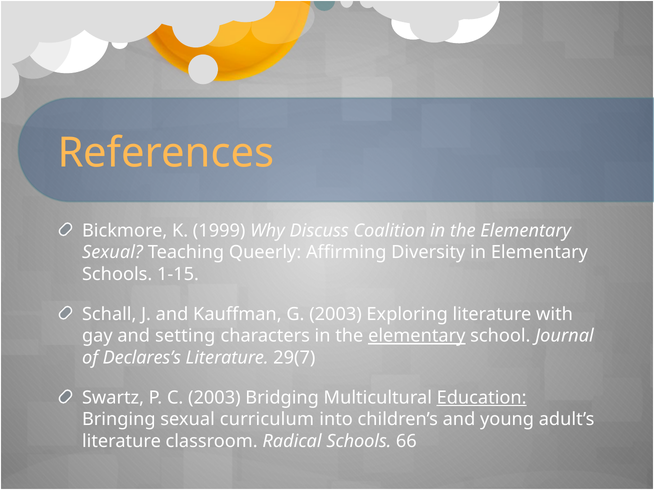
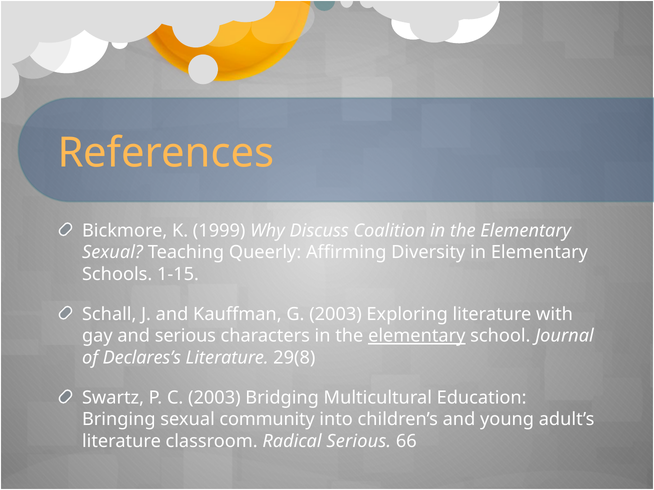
and setting: setting -> serious (185, 336)
29(7: 29(7 -> 29(8 (294, 358)
Education underline: present -> none (482, 398)
curriculum: curriculum -> community (267, 420)
Radical Schools: Schools -> Serious (359, 442)
